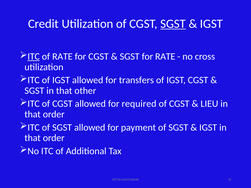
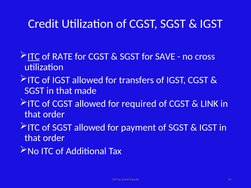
SGST underline: present -> none (173, 24)
for RATE: RATE -> SAVE (165, 57)
other: other -> made (85, 91)
LIEU: LIEU -> LINK (209, 104)
